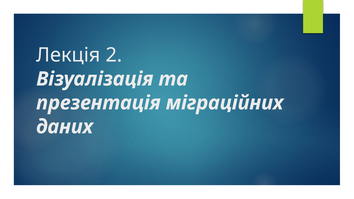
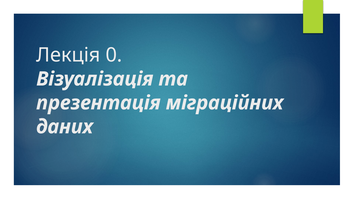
2: 2 -> 0 (114, 55)
